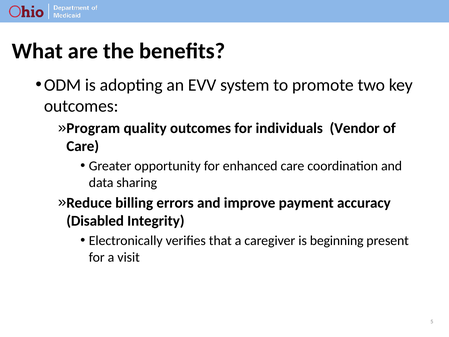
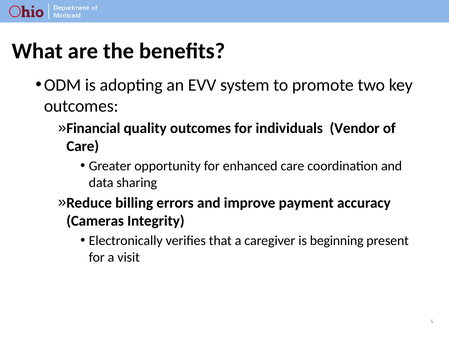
Program: Program -> Financial (93, 128)
Disabled: Disabled -> Cameras (95, 221)
